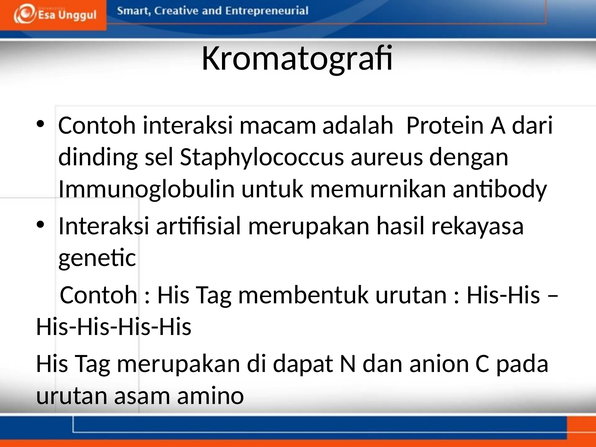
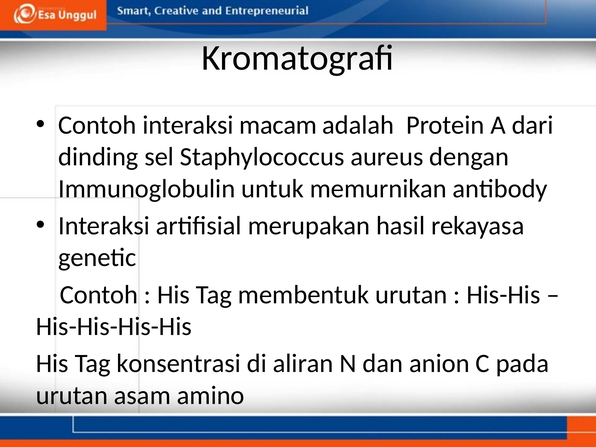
Tag merupakan: merupakan -> konsentrasi (179, 363)
dapat: dapat -> aliran (303, 363)
